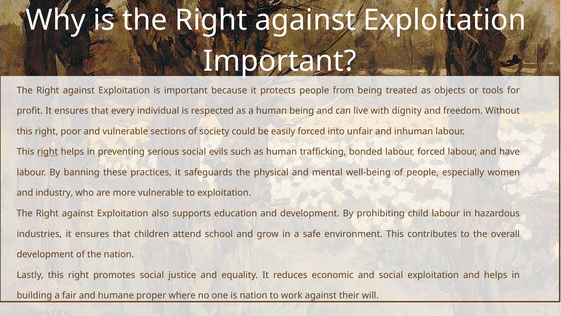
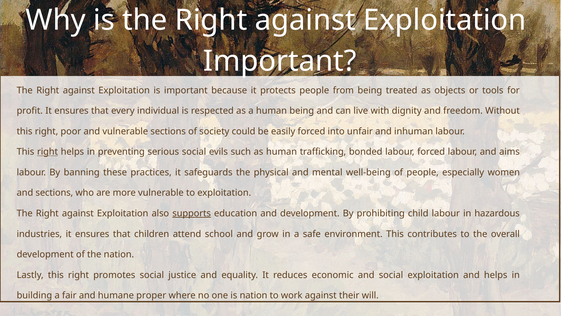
have: have -> aims (509, 152)
and industry: industry -> sections (54, 193)
supports underline: none -> present (192, 213)
